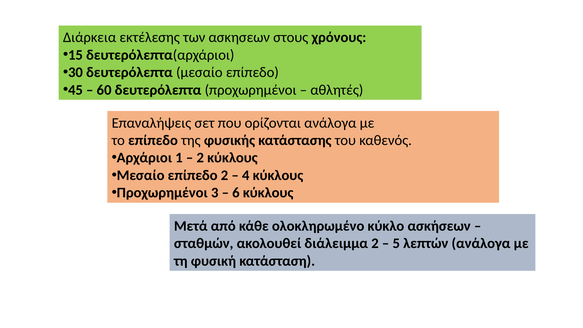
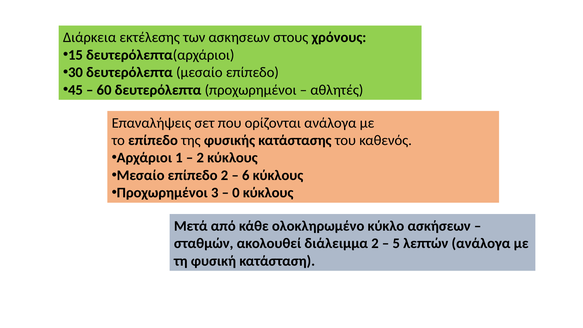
4: 4 -> 6 (246, 175)
6: 6 -> 0 (236, 193)
